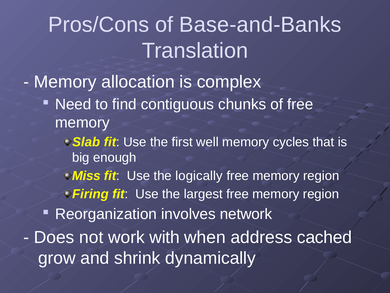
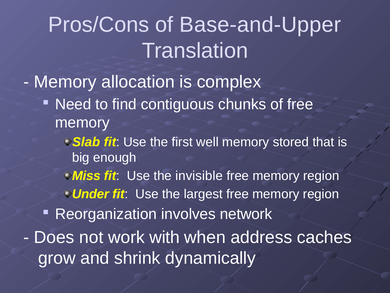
Base-and-Banks: Base-and-Banks -> Base-and-Upper (260, 25)
cycles: cycles -> stored (291, 142)
logically: logically -> invisible (199, 176)
Firing: Firing -> Under (90, 194)
cached: cached -> caches (324, 237)
